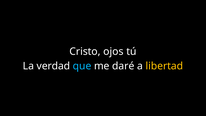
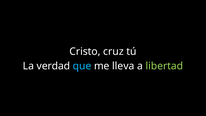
ojos: ojos -> cruz (113, 51)
daré: daré -> lleva (123, 66)
libertad colour: yellow -> light green (164, 66)
